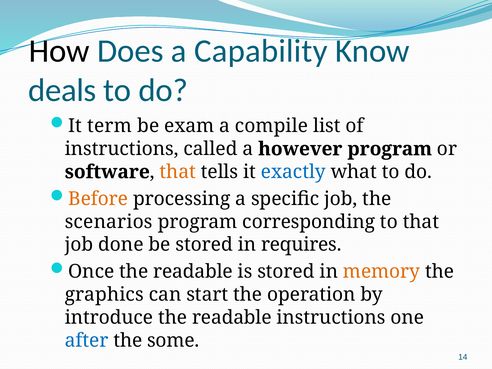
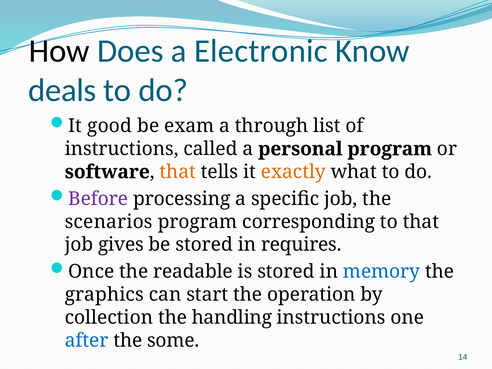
Capability: Capability -> Electronic (261, 51)
term: term -> good (110, 126)
compile: compile -> through (272, 126)
however: however -> personal (300, 149)
exactly colour: blue -> orange (293, 172)
Before colour: orange -> purple (98, 199)
done: done -> gives (121, 245)
memory colour: orange -> blue (382, 271)
introduce: introduce -> collection (109, 317)
readable: readable -> handling (232, 317)
